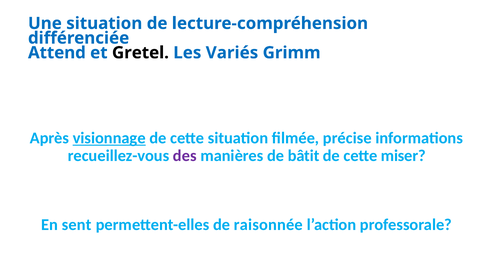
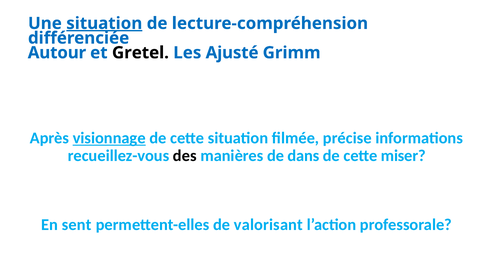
situation underline: none -> present (104, 23)
Attend: Attend -> Autour (57, 53)
Variés: Variés -> Ajusté (232, 53)
des colour: purple -> black (185, 155)
bâtit: bâtit -> dans (304, 155)
raisonnée: raisonnée -> valorisant (268, 224)
